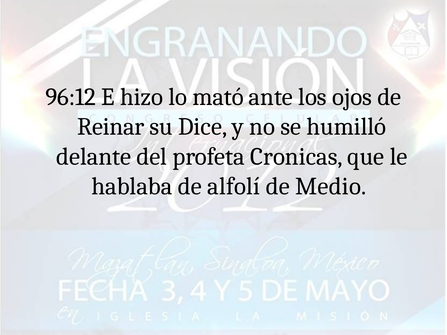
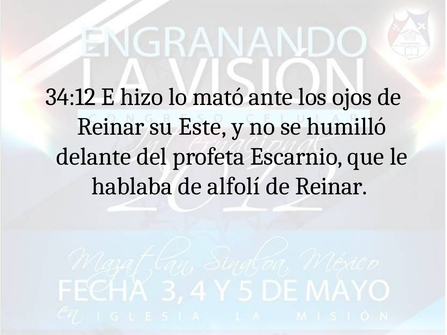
96:12: 96:12 -> 34:12 (71, 97)
Dice: Dice -> Este (202, 127)
Cronicas: Cronicas -> Escarnio (297, 157)
Medio: Medio -> Reinar (331, 186)
